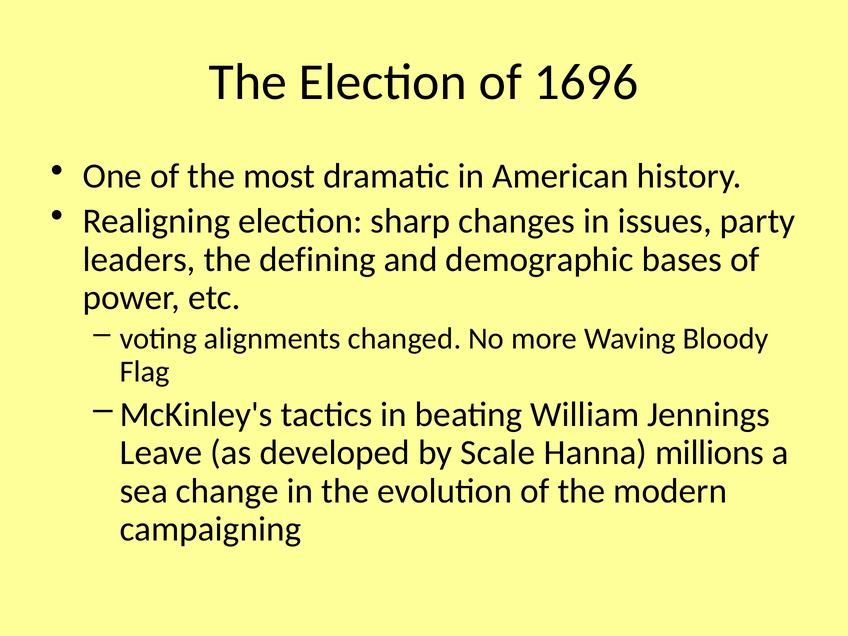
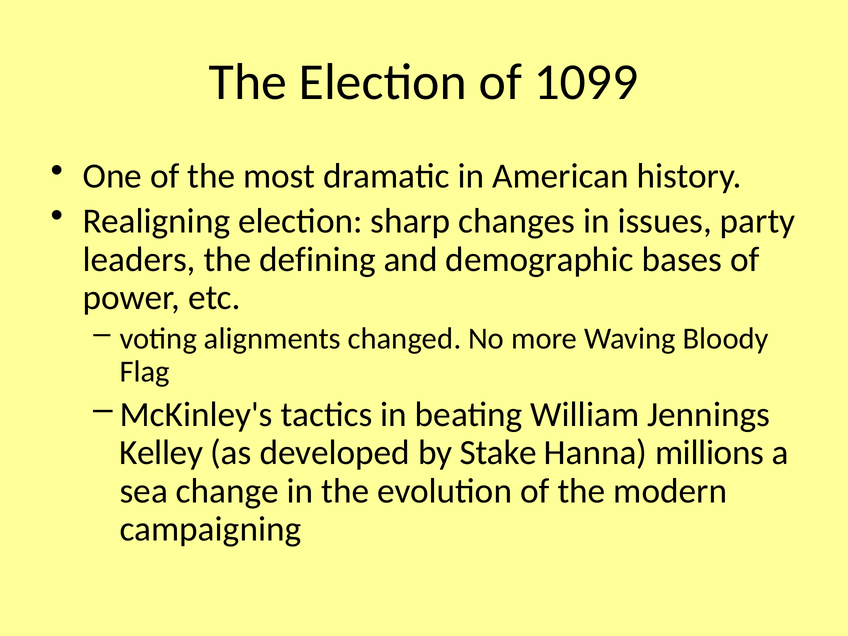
1696: 1696 -> 1099 (586, 82)
Leave: Leave -> Kelley (161, 453)
Scale: Scale -> Stake (498, 453)
